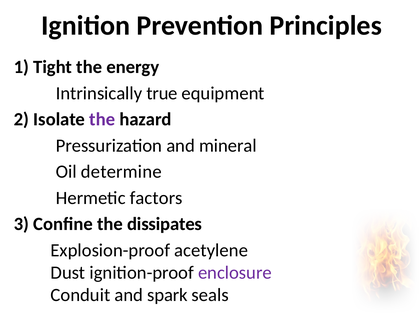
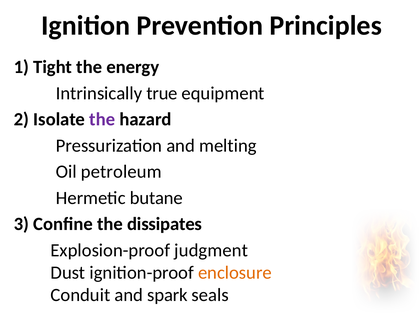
mineral: mineral -> melting (228, 146)
determine: determine -> petroleum (121, 172)
factors: factors -> butane (156, 198)
acetylene: acetylene -> judgment (211, 250)
enclosure colour: purple -> orange (235, 273)
